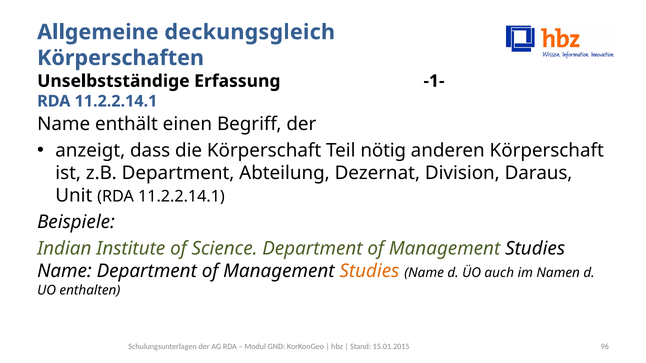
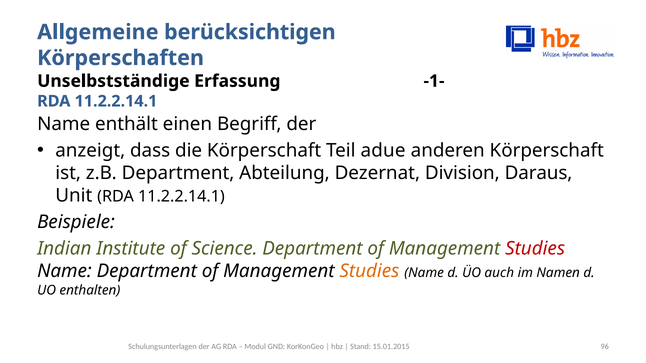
deckungsgleich: deckungsgleich -> berücksichtigen (250, 32)
nötig: nötig -> adue (383, 151)
Studies colour: black -> red (535, 249)
